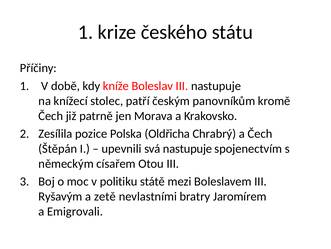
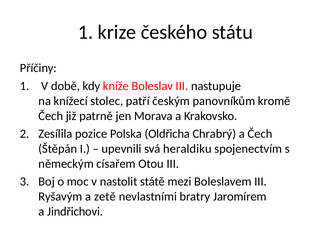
svá nastupuje: nastupuje -> heraldiku (187, 148)
politiku: politiku -> nastolit (119, 181)
Emigrovali: Emigrovali -> Jindřichovi (75, 211)
